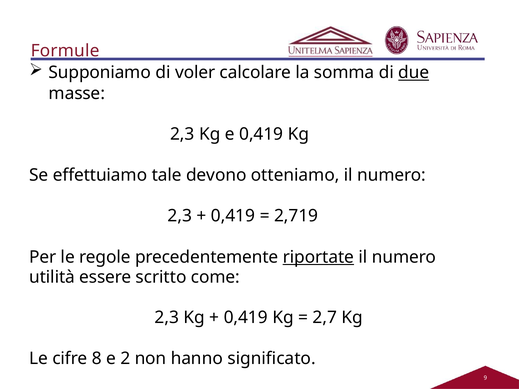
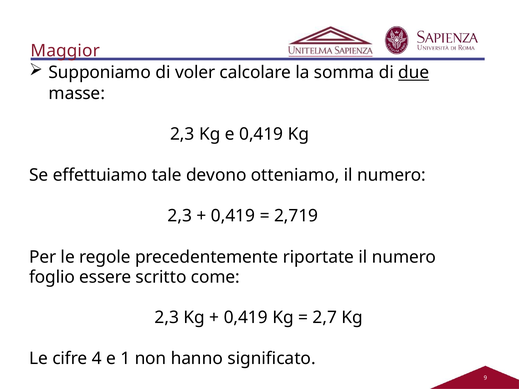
Formule: Formule -> Maggior (65, 51)
riportate underline: present -> none (318, 257)
utilità: utilità -> foglio (52, 277)
8: 8 -> 4 (97, 359)
2: 2 -> 1 (125, 359)
